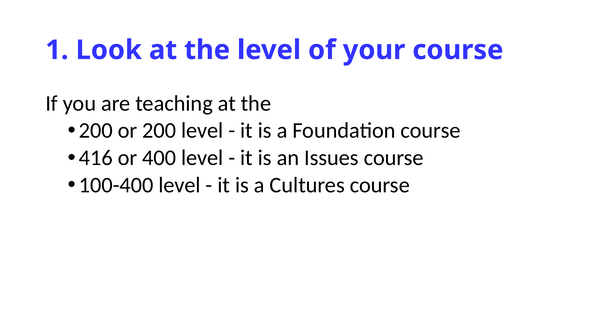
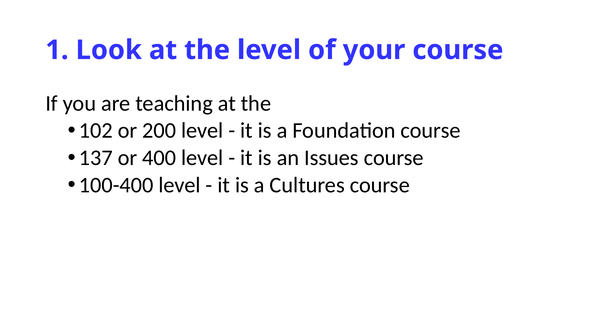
200: 200 -> 102 (96, 130)
416: 416 -> 137 (96, 158)
